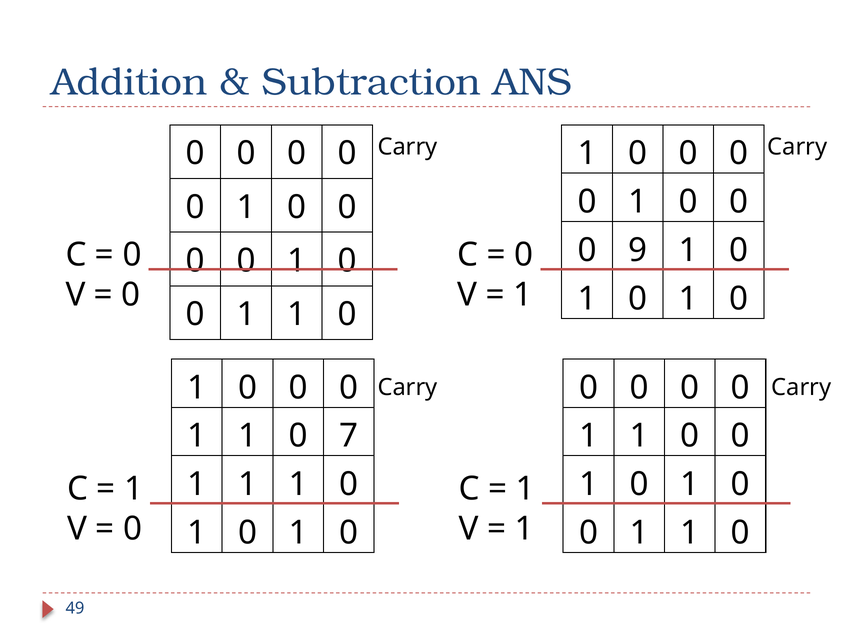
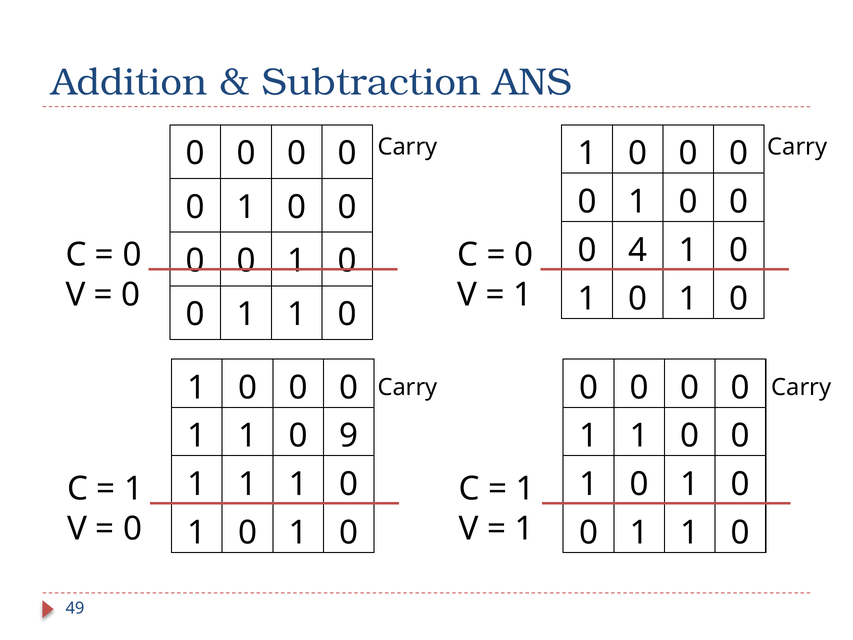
9: 9 -> 4 (638, 250)
7: 7 -> 9 (349, 436)
